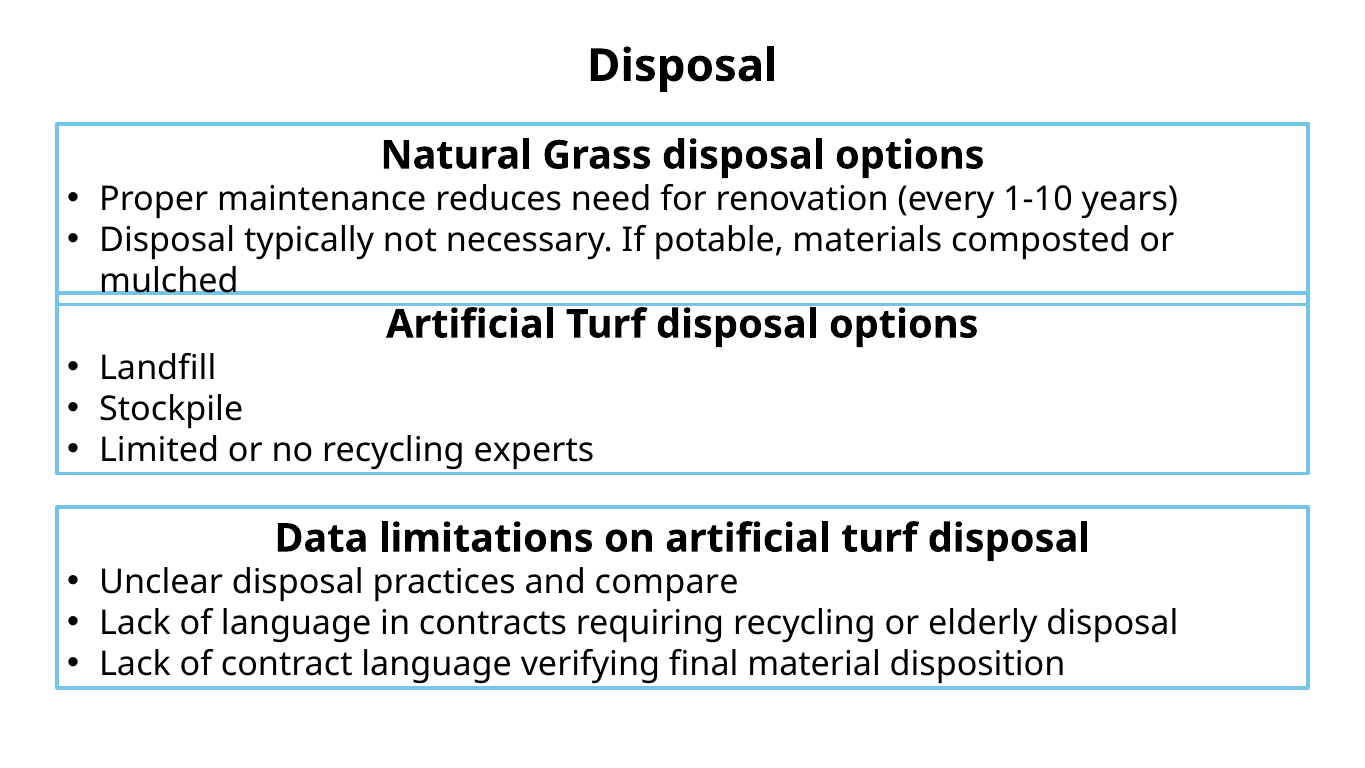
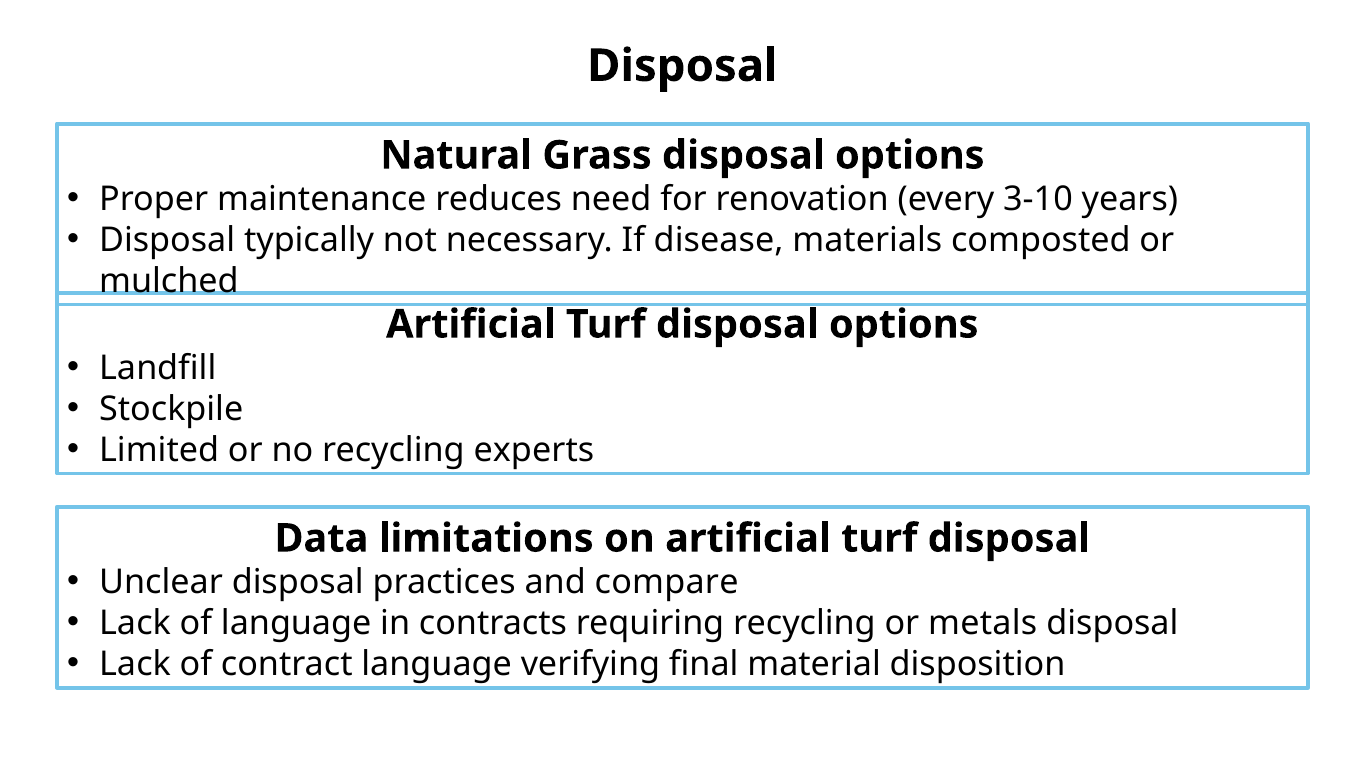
1-10: 1-10 -> 3-10 (1038, 199)
potable: potable -> disease (719, 240)
elderly: elderly -> metals (983, 623)
